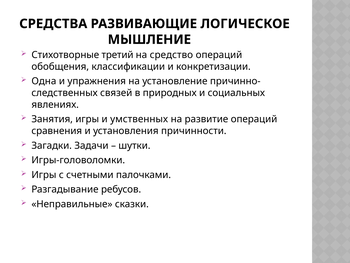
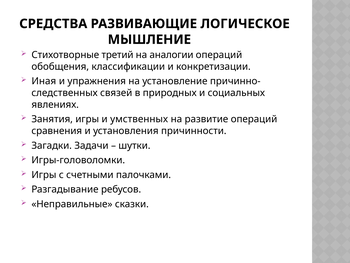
средство: средство -> аналогии (171, 55)
Одна: Одна -> Иная (44, 81)
